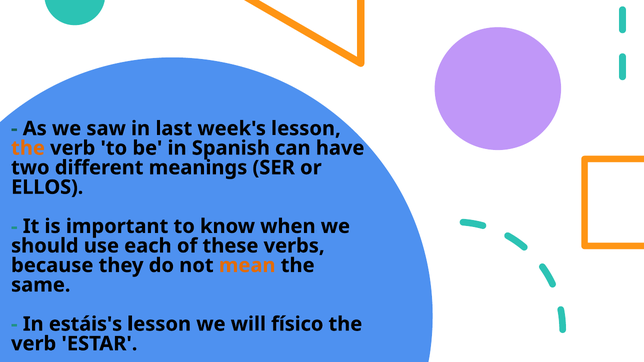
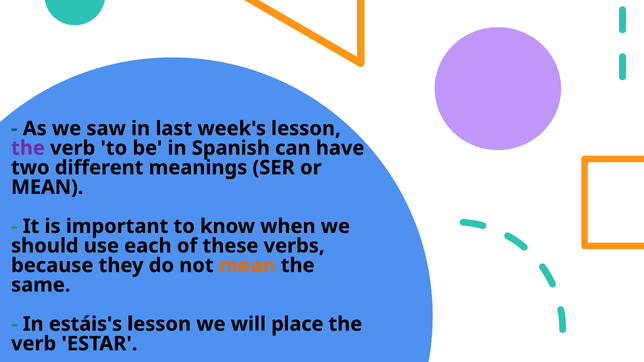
the colour: orange -> purple (28, 148)
ELLOS: ELLOS -> MEAN (47, 187)
físico: físico -> place (297, 324)
